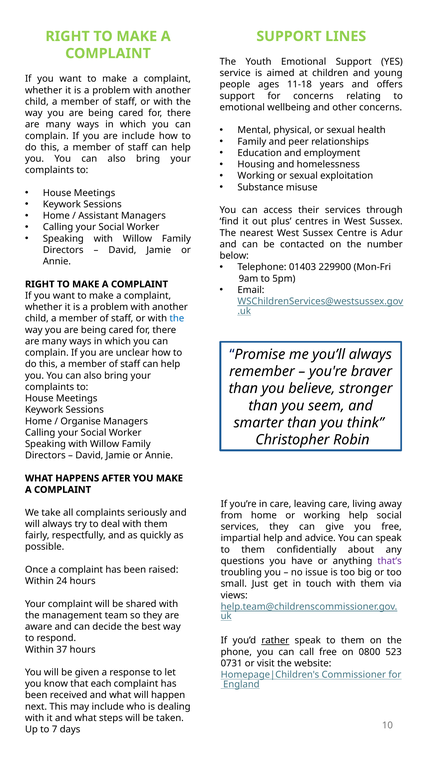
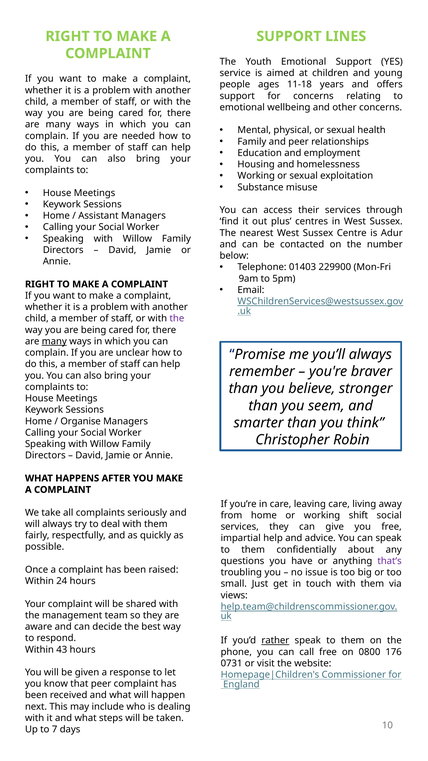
are include: include -> needed (138, 136)
the colour: blue -> purple (177, 318)
many underline: none -> present (54, 341)
working help: help -> shift (358, 515)
37: 37 -> 43 (62, 649)
523: 523 -> 176 (394, 652)
that each: each -> peer (101, 684)
